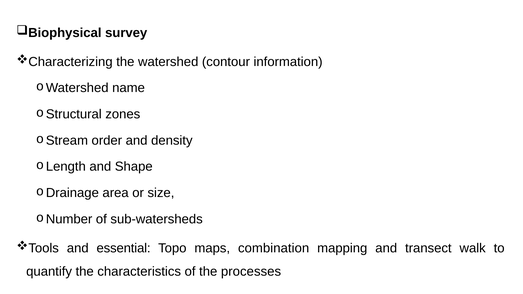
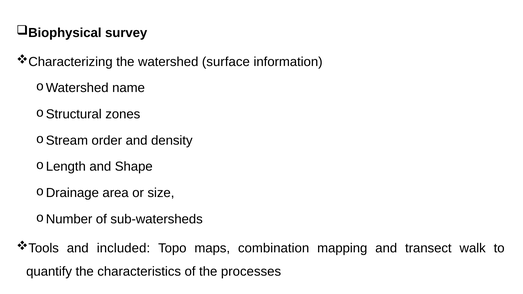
contour: contour -> surface (226, 62)
essential: essential -> included (123, 248)
